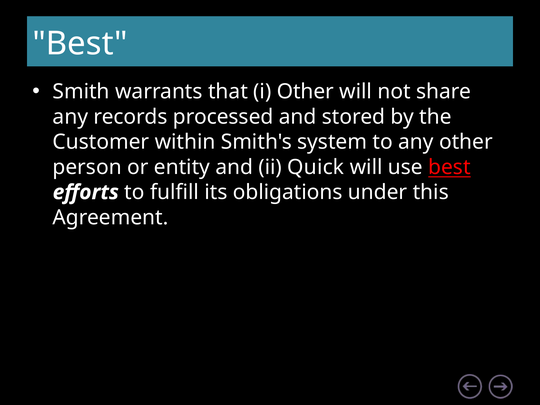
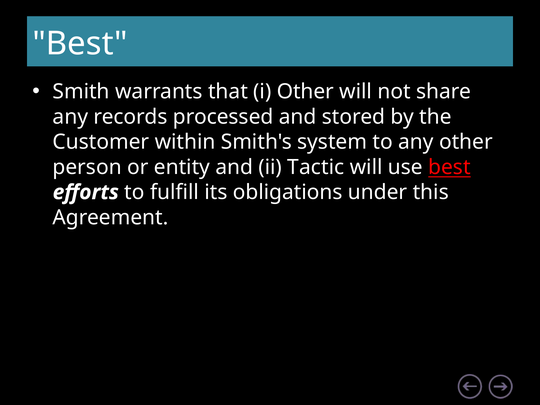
Quick: Quick -> Tactic (316, 167)
